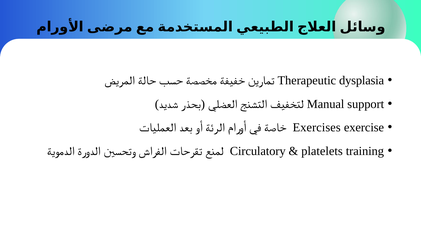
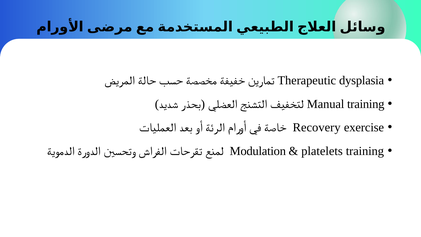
Manual support: support -> training (366, 104)
Exercises: Exercises -> Recovery (317, 127)
Circulatory: Circulatory -> Modulation (258, 151)
